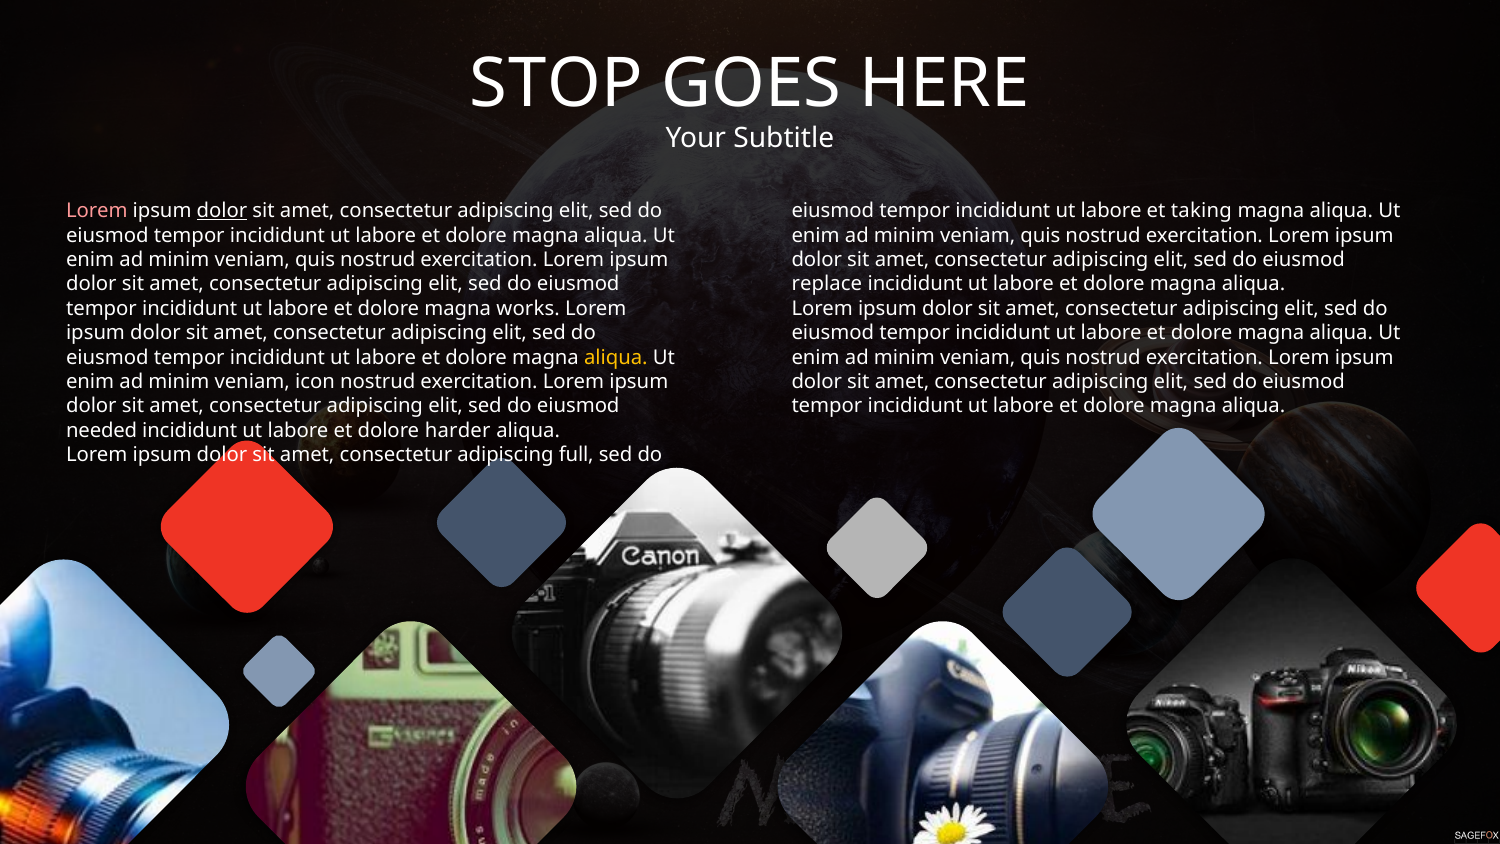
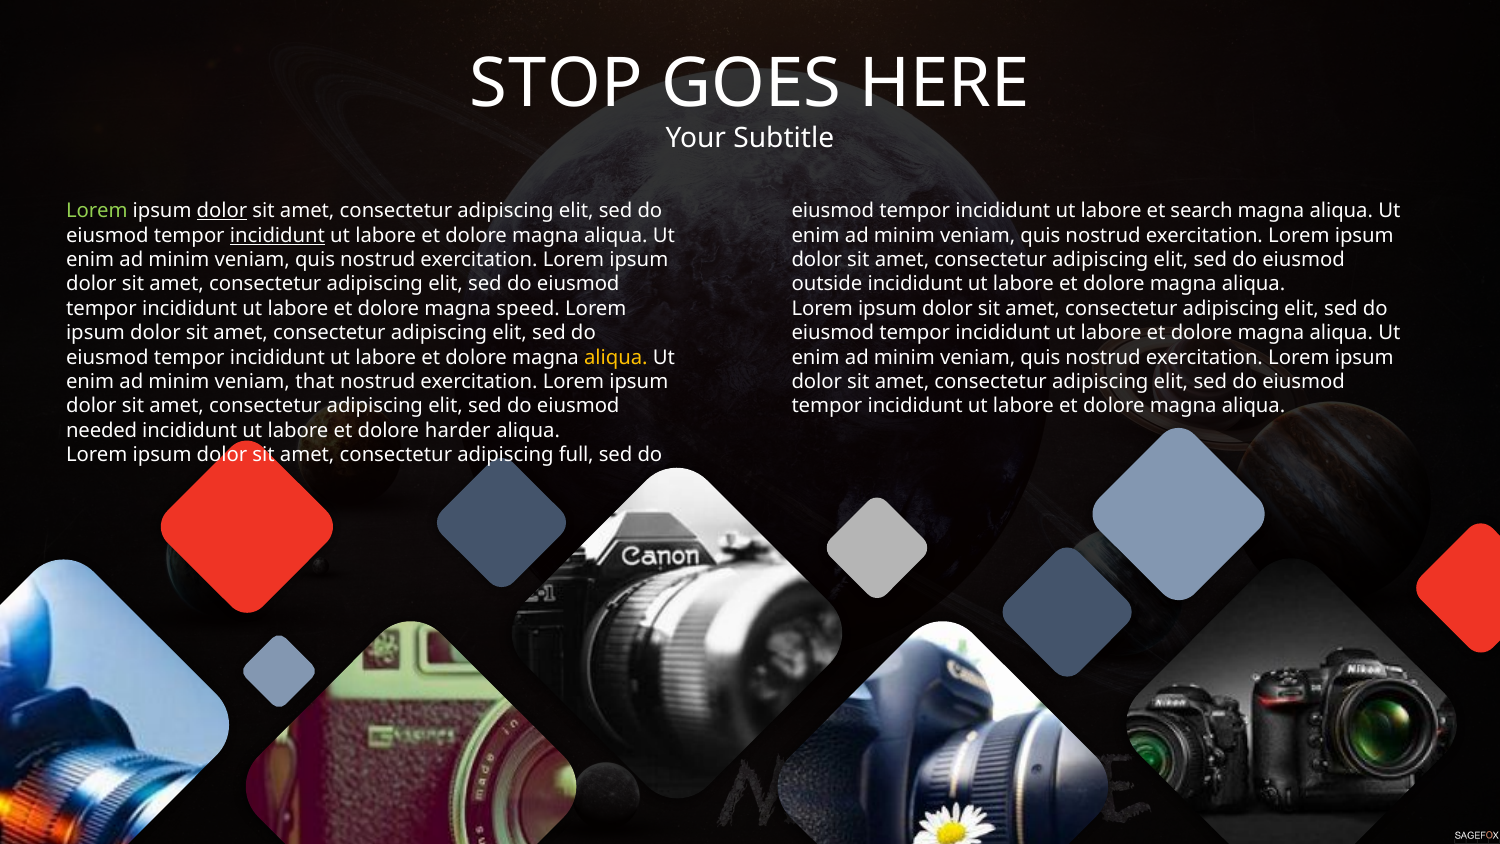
Lorem colour: pink -> light green (97, 211)
taking: taking -> search (1202, 211)
incididunt underline: none -> present (277, 235)
replace: replace -> outside (827, 284)
works: works -> speed (528, 309)
icon: icon -> that (315, 382)
